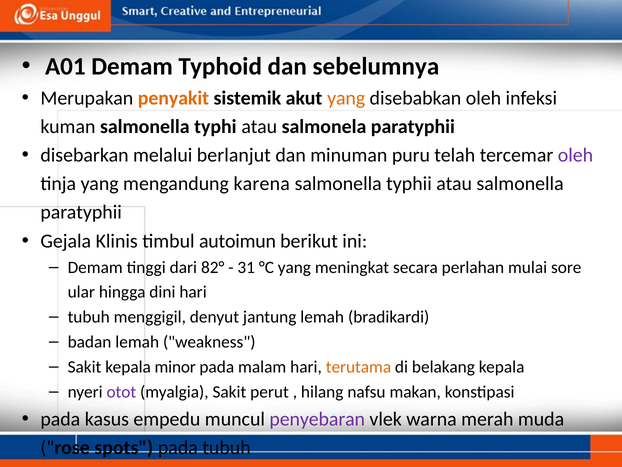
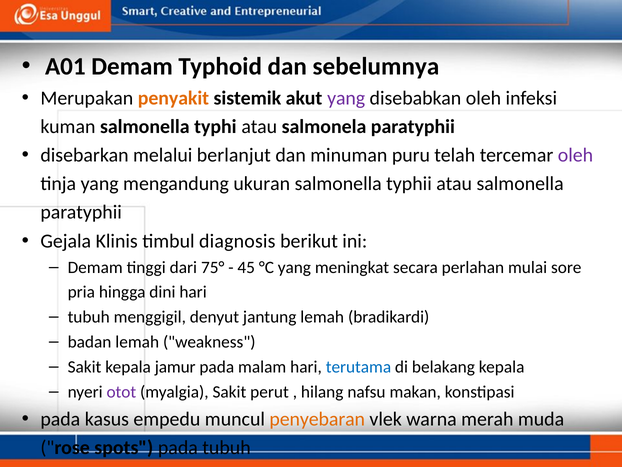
yang colour: orange -> purple (346, 98)
karena: karena -> ukuran (262, 184)
autoimun: autoimun -> diagnosis (237, 241)
82°: 82° -> 75° (213, 267)
31: 31 -> 45 (246, 267)
ular: ular -> pria (81, 292)
minor: minor -> jamur (175, 367)
terutama colour: orange -> blue (358, 367)
penyebaran colour: purple -> orange (317, 419)
